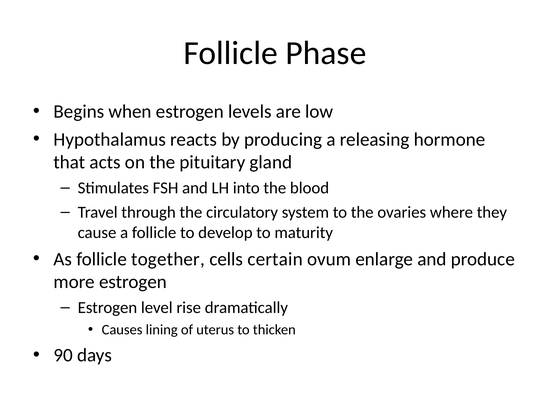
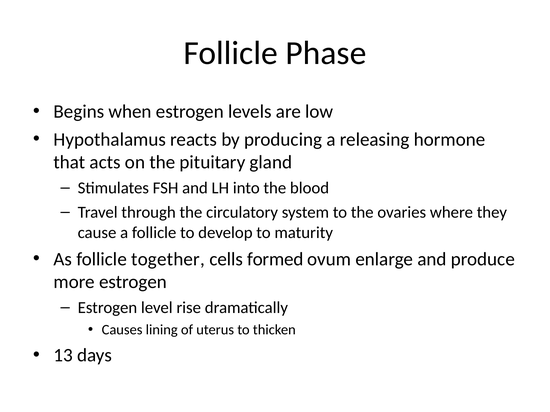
certain: certain -> formed (275, 259)
90: 90 -> 13 (63, 356)
